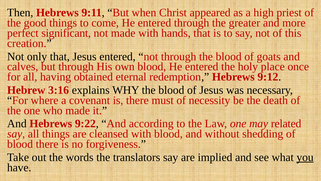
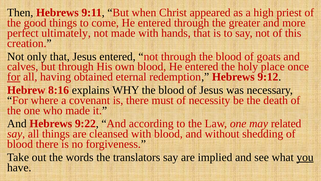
significant: significant -> ultimately (66, 33)
for underline: none -> present (14, 77)
3:16: 3:16 -> 8:16 (59, 90)
